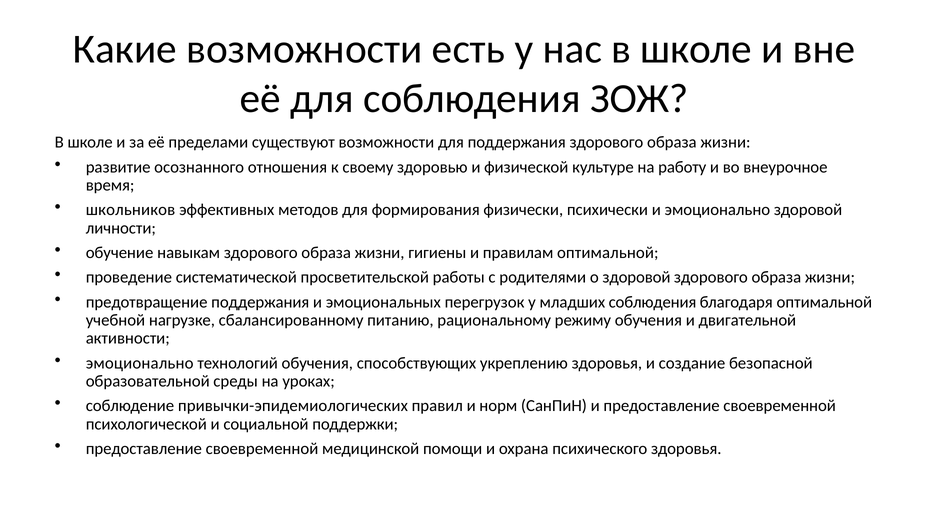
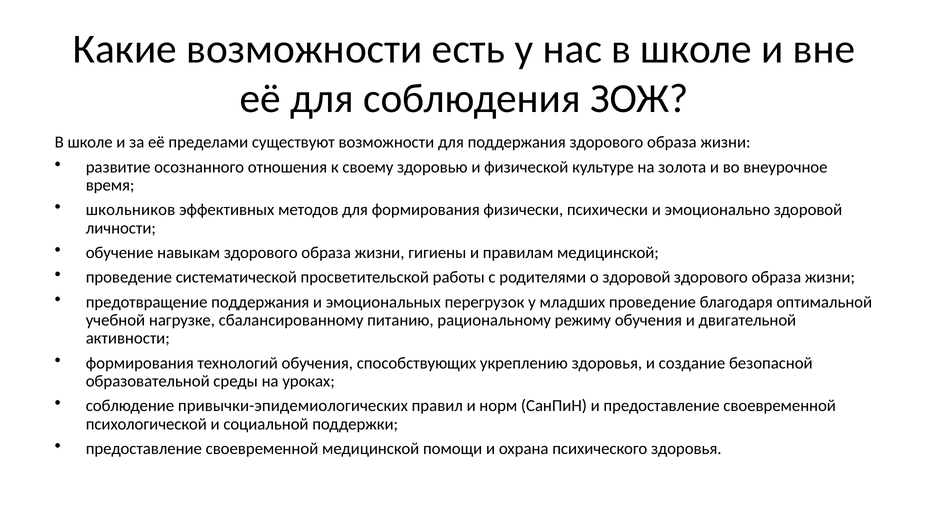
работу: работу -> золота (682, 167)
правилам оптимальной: оптимальной -> медицинской (608, 252)
младших соблюдения: соблюдения -> проведение (652, 302)
эмоционально: эмоционально -> формирования (140, 363)
